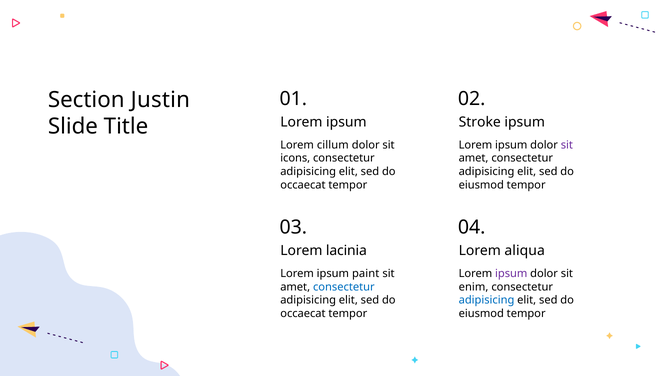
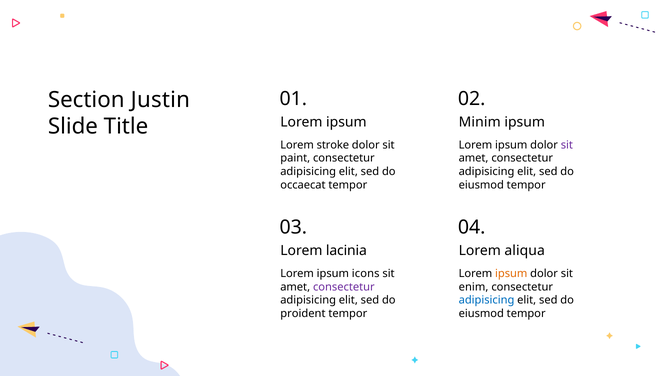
Stroke: Stroke -> Minim (480, 122)
cillum: cillum -> stroke (333, 145)
icons: icons -> paint (295, 158)
paint: paint -> icons (366, 274)
ipsum colour: purple -> orange (511, 274)
consectetur colour: blue -> purple (344, 287)
occaecat: occaecat -> proident (303, 314)
